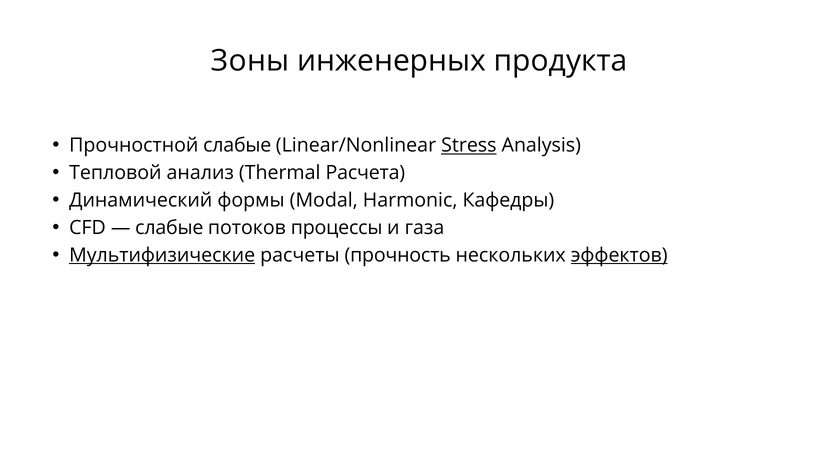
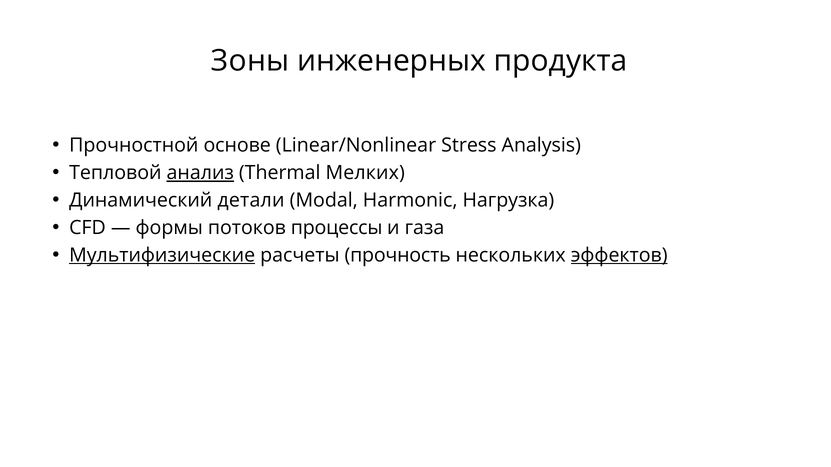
Прочностной слабые: слабые -> основе (237, 146)
Stress underline: present -> none (469, 146)
анализ underline: none -> present (200, 173)
Расчета: Расчета -> Мелких (365, 173)
формы: формы -> детали (251, 201)
Кафедры: Кафедры -> Нагрузка (508, 201)
слабые: слабые -> формы (169, 228)
